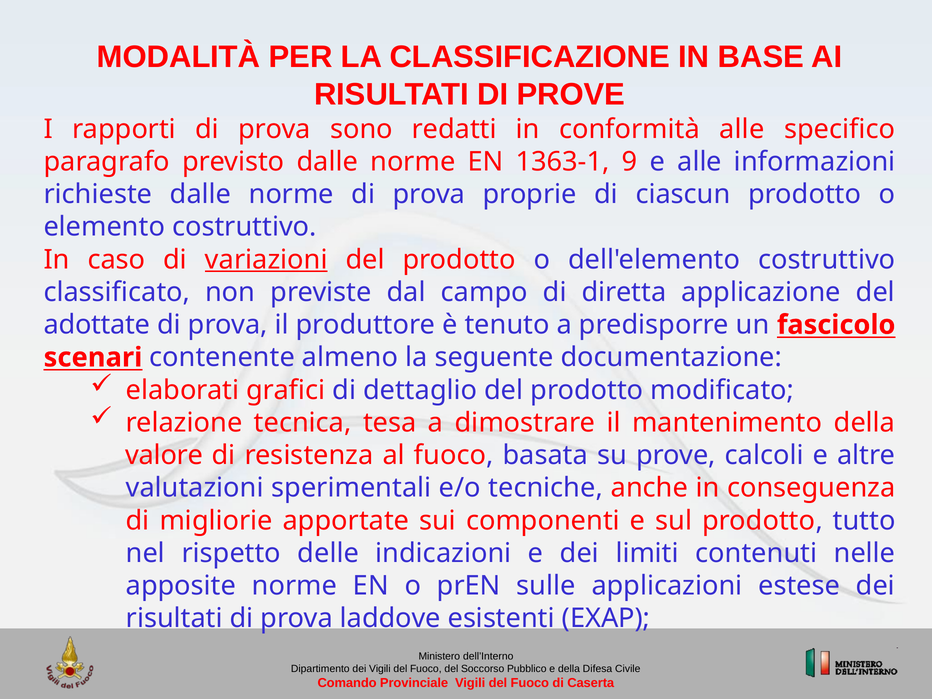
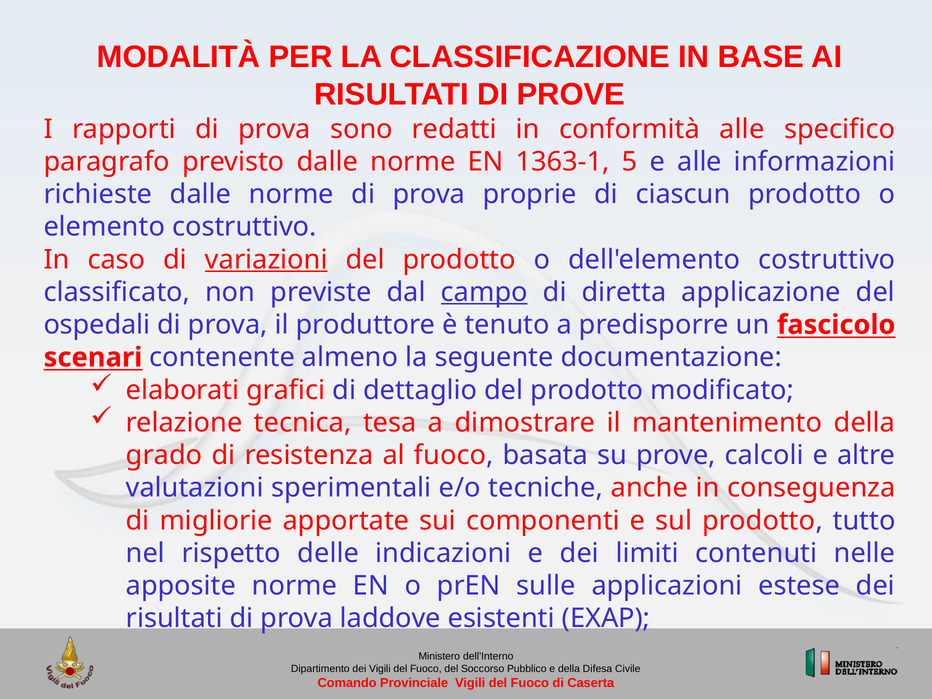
9: 9 -> 5 (629, 162)
campo underline: none -> present (484, 292)
adottate: adottate -> ospedali (97, 325)
valore: valore -> grado (164, 455)
